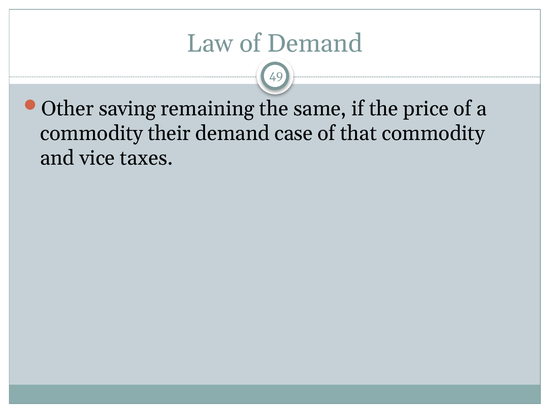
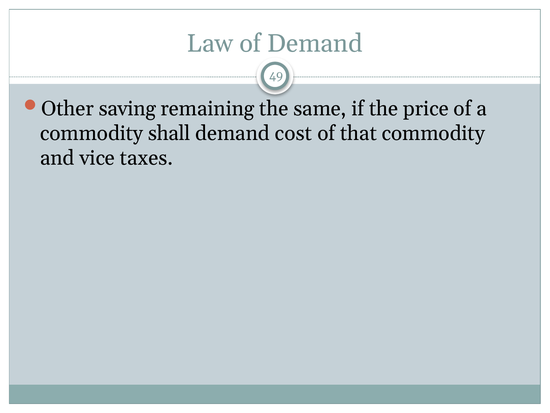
their: their -> shall (169, 133)
case: case -> cost (293, 133)
